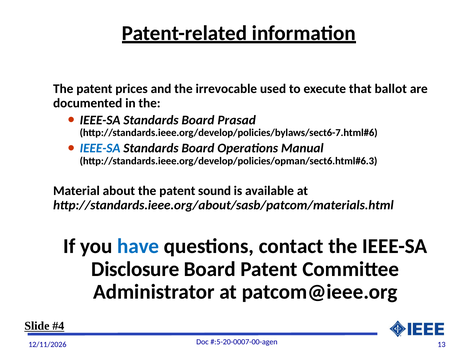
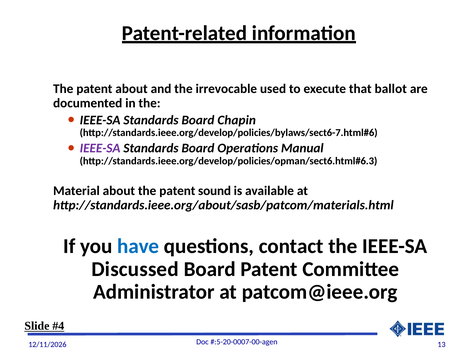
patent prices: prices -> about (132, 89)
Prasad: Prasad -> Chapin (237, 120)
IEEE-SA colour: blue -> purple (100, 148)
Disclosure: Disclosure -> Discussed (135, 269)
